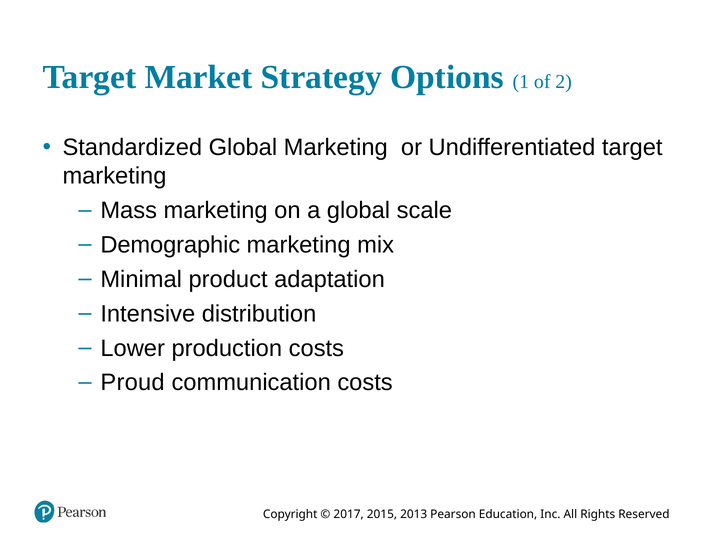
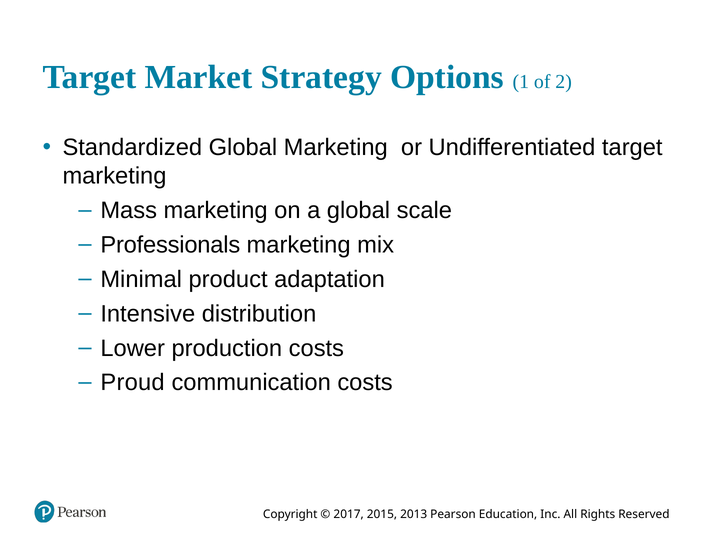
Demographic: Demographic -> Professionals (170, 245)
